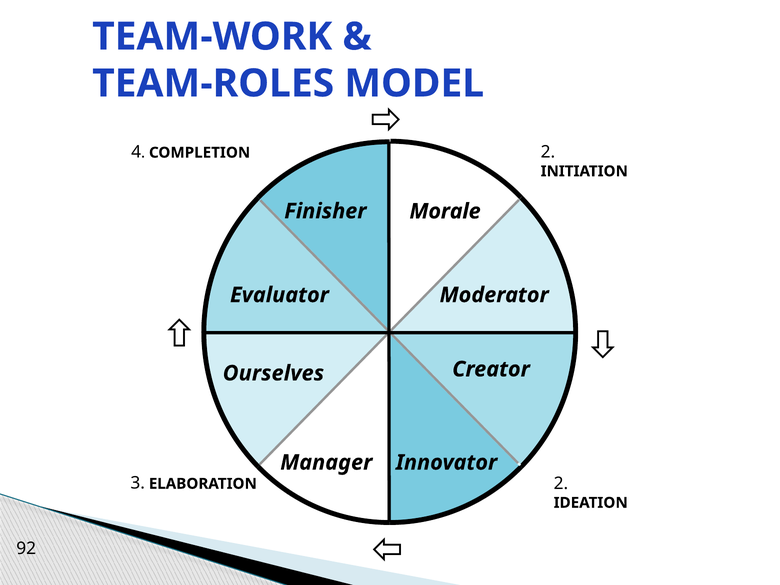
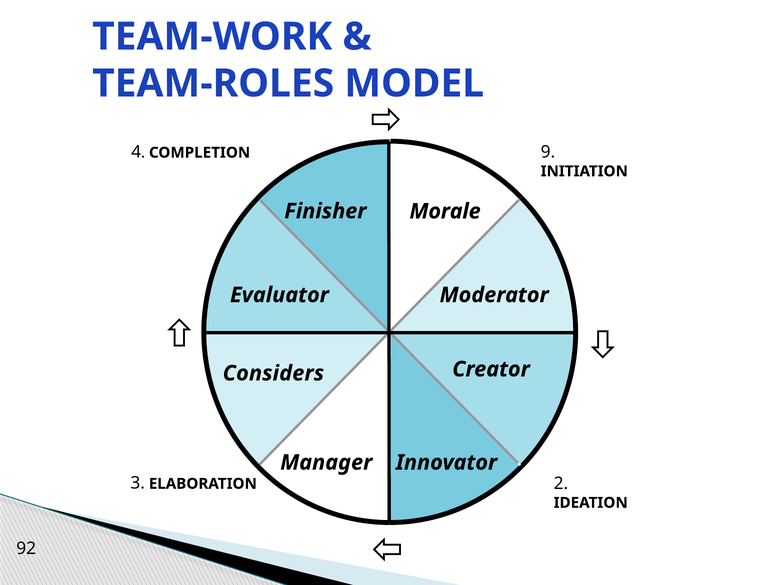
COMPLETION 2: 2 -> 9 (548, 152)
Ourselves: Ourselves -> Considers (273, 373)
